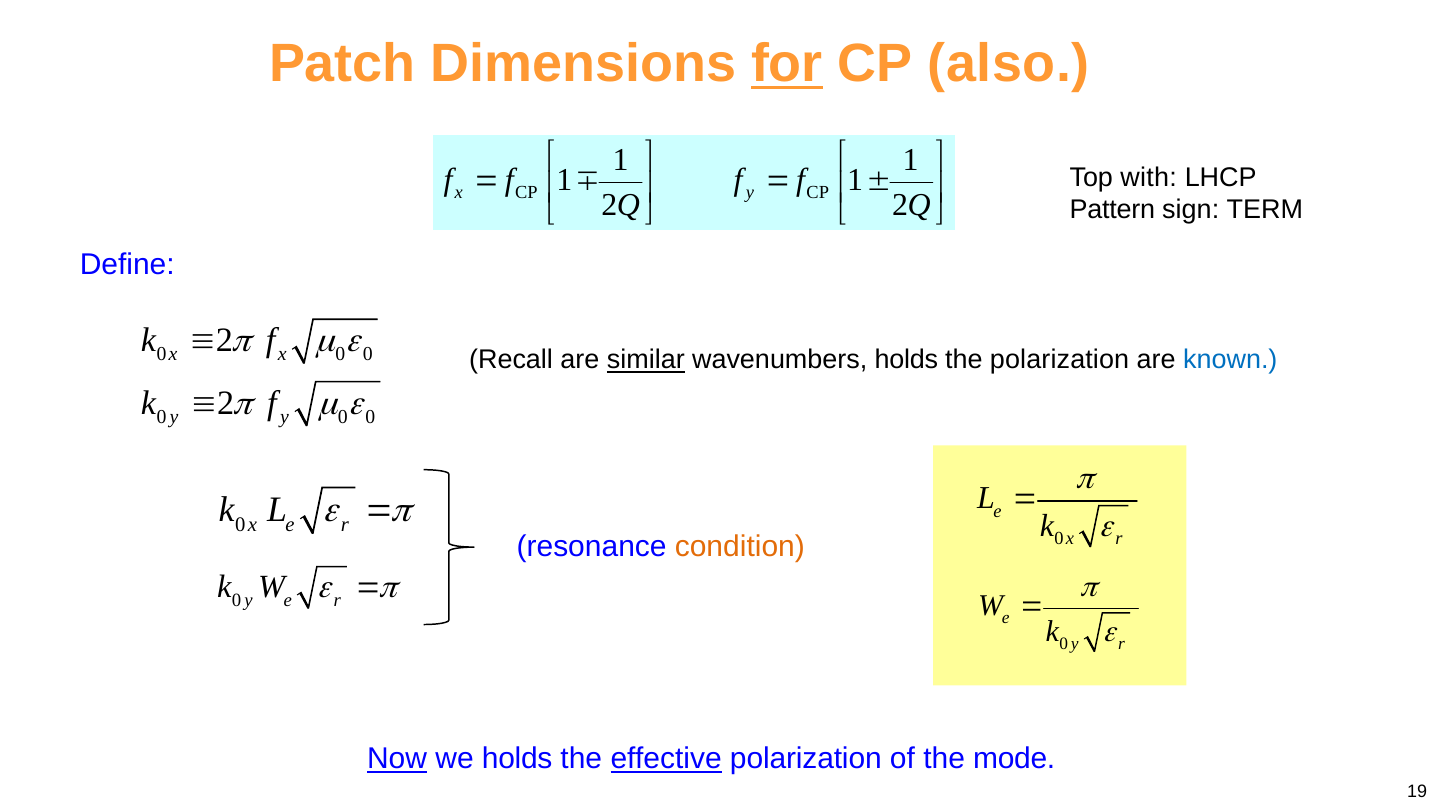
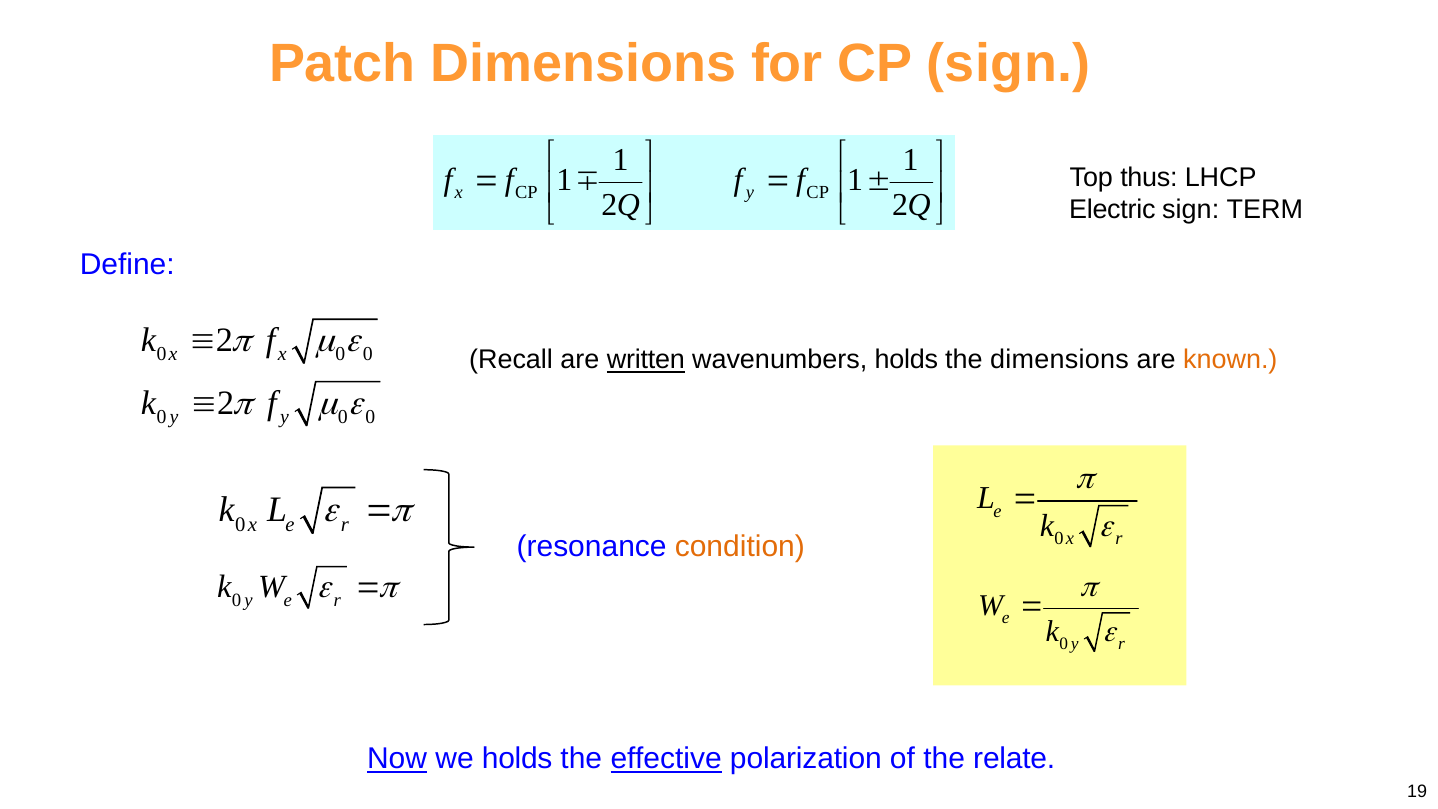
for underline: present -> none (787, 64)
CP also: also -> sign (1009, 64)
with: with -> thus (1149, 177)
Pattern: Pattern -> Electric (1112, 210)
similar: similar -> written (646, 360)
the polarization: polarization -> dimensions (1060, 360)
known colour: blue -> orange (1230, 360)
mode: mode -> relate (1014, 759)
